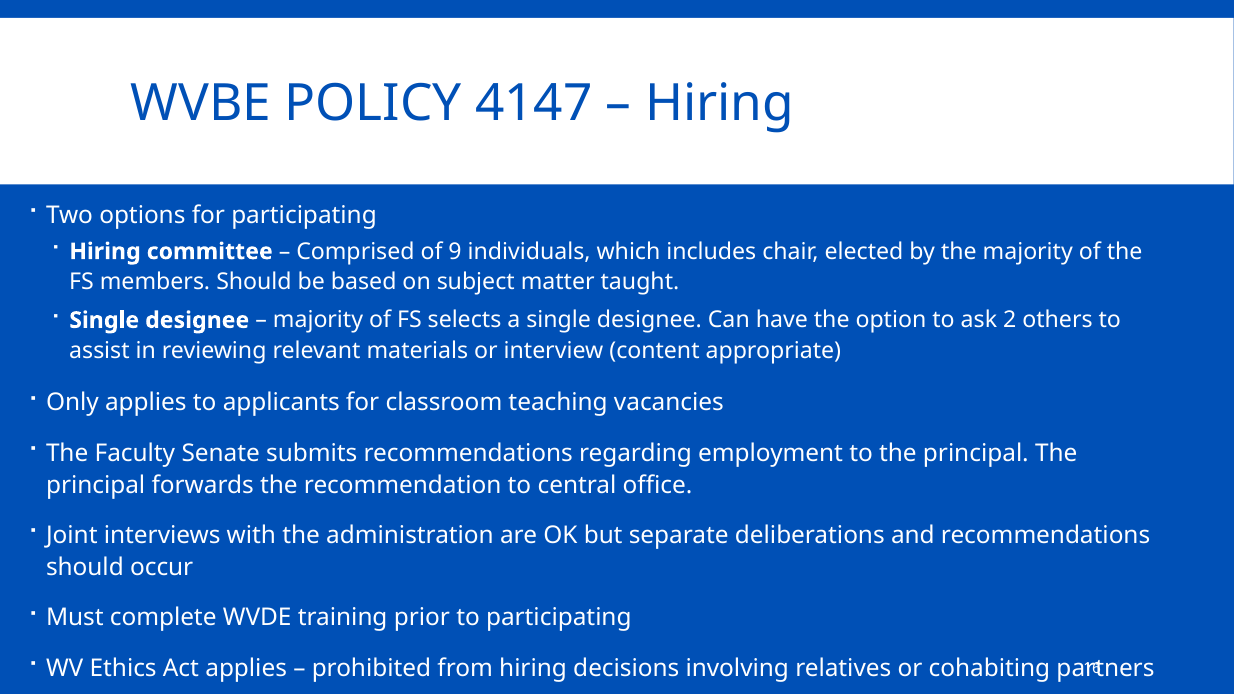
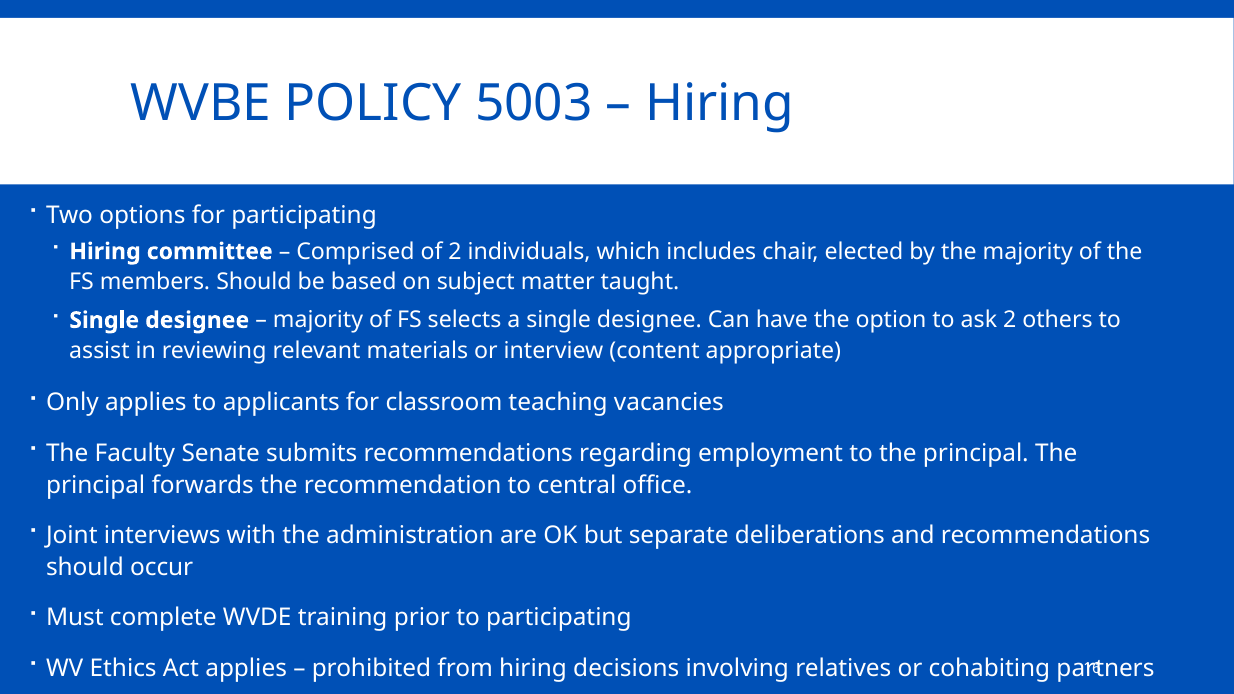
4147: 4147 -> 5003 (534, 104)
of 9: 9 -> 2 (455, 252)
